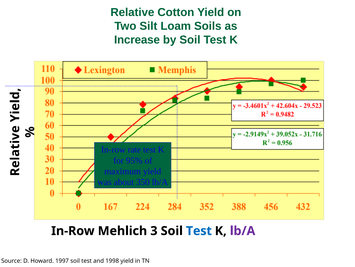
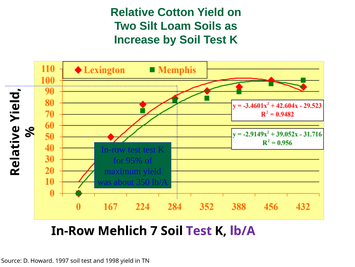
In-row rate: rate -> test (134, 149)
3: 3 -> 7 (154, 230)
Test colour: blue -> purple (199, 230)
